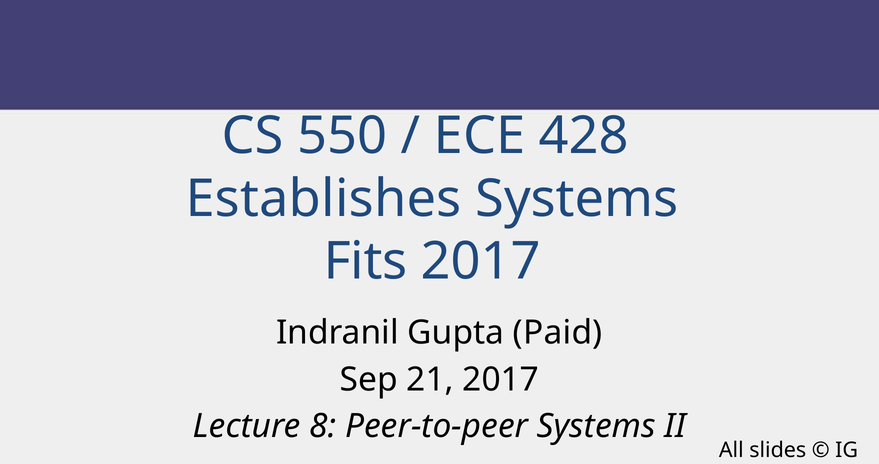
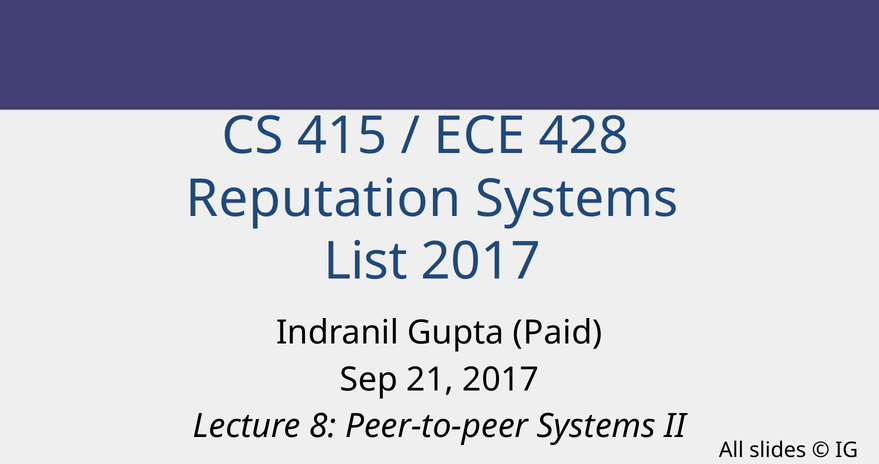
550: 550 -> 415 (342, 136)
Establishes: Establishes -> Reputation (323, 199)
Fits: Fits -> List (366, 262)
